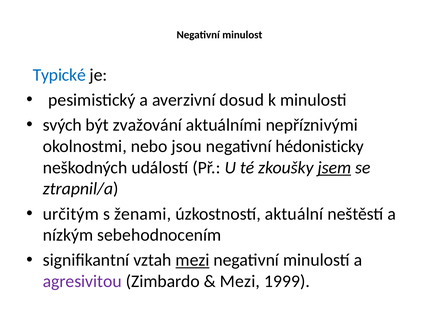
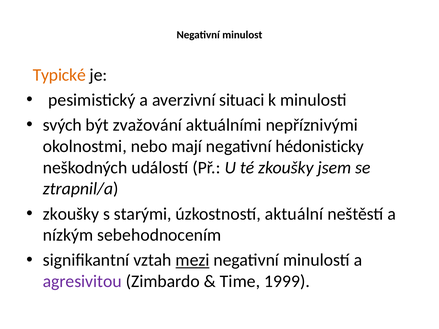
Typické colour: blue -> orange (59, 75)
dosud: dosud -> situaci (242, 100)
jsou: jsou -> mají (187, 146)
jsem underline: present -> none (334, 168)
určitým: určitým -> zkoušky (71, 214)
ženami: ženami -> starými (143, 214)
Mezi: Mezi -> Time (240, 282)
